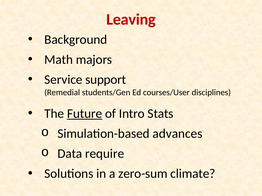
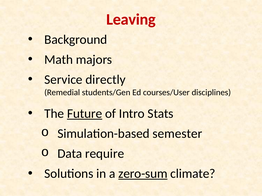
support: support -> directly (106, 80)
advances: advances -> semester (177, 134)
zero-sum underline: none -> present (143, 174)
